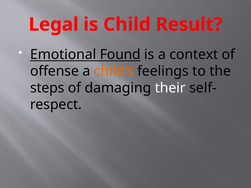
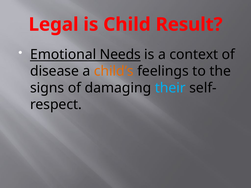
Found: Found -> Needs (120, 55)
offense: offense -> disease (54, 71)
steps: steps -> signs (47, 88)
their colour: white -> light blue (170, 88)
